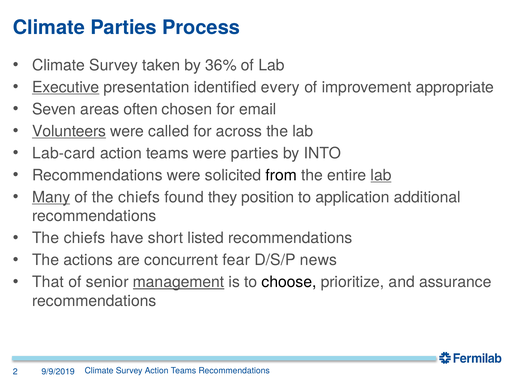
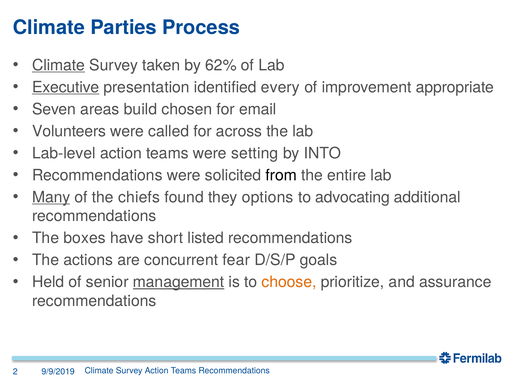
Climate underline: none -> present (59, 65)
36%: 36% -> 62% (221, 65)
often: often -> build (141, 109)
Volunteers underline: present -> none (69, 131)
Lab-card: Lab-card -> Lab-level (64, 153)
were parties: parties -> setting (255, 153)
lab underline: present -> none (381, 175)
position: position -> options (268, 197)
application: application -> advocating (353, 197)
chiefs: chiefs -> boxes (85, 238)
news: news -> goals (319, 260)
That: That -> Held (48, 282)
choose colour: black -> orange (289, 282)
